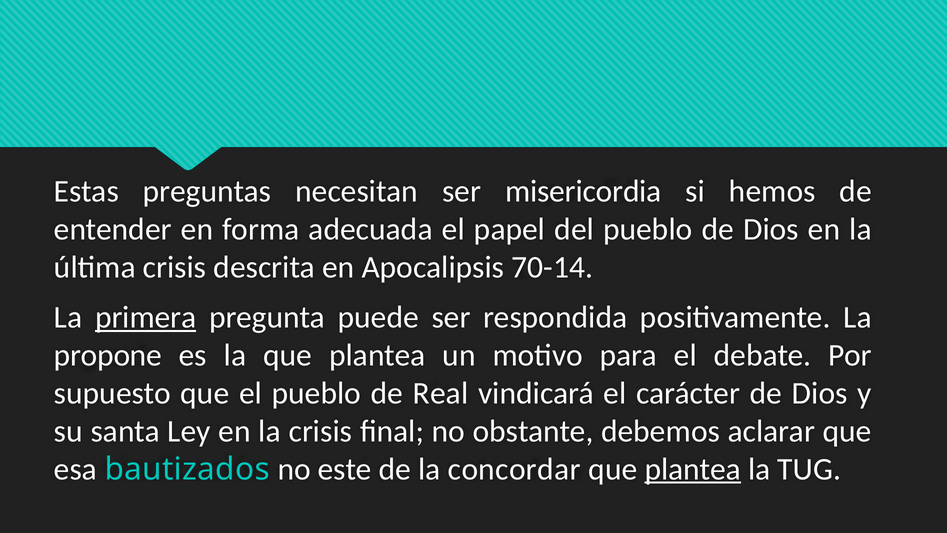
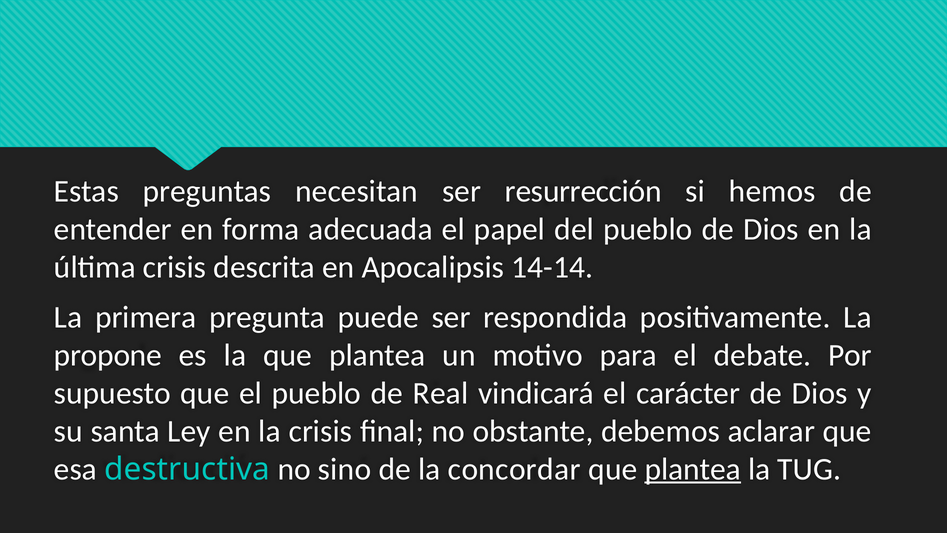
misericordia: misericordia -> resurrección (583, 191)
70-14: 70-14 -> 14-14 (552, 267)
primera underline: present -> none (146, 317)
bautizados: bautizados -> destructiva (187, 469)
este: este -> sino (345, 469)
